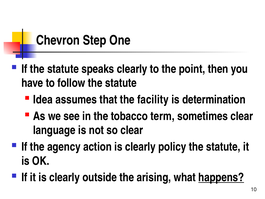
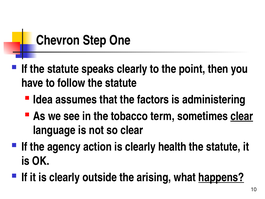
facility: facility -> factors (153, 99)
determination: determination -> administering (214, 99)
clear underline: none -> present (242, 116)
policy: policy -> health (172, 147)
